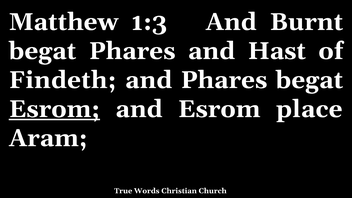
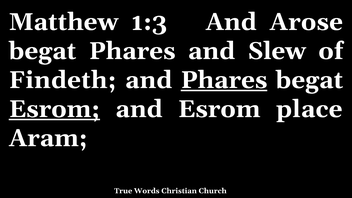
Burnt: Burnt -> Arose (306, 22)
Hast: Hast -> Slew (277, 51)
Phares underline: none -> present (224, 80)
